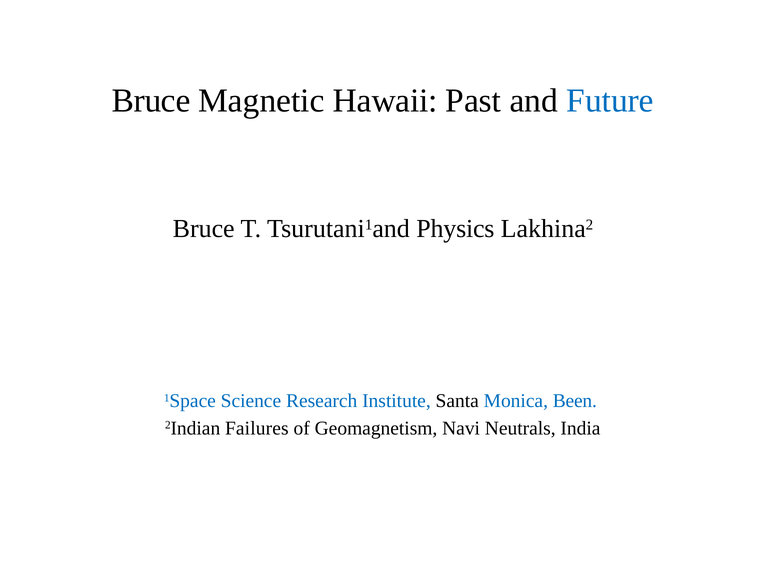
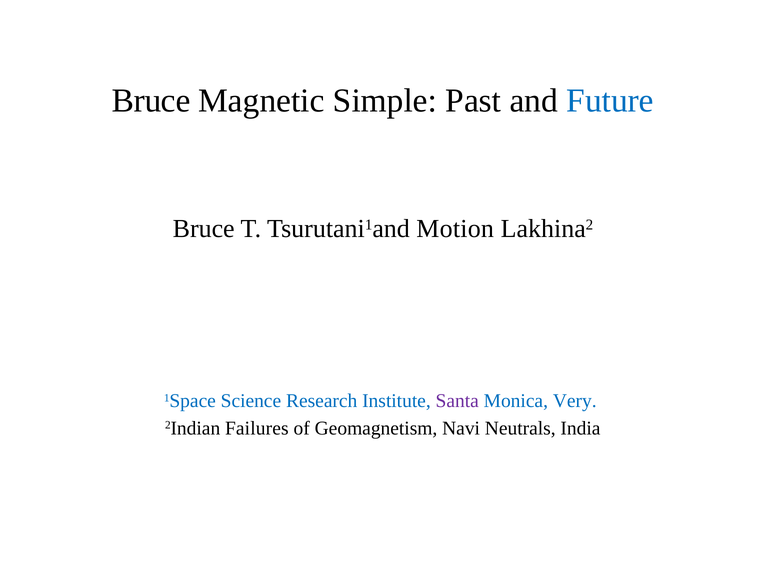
Hawaii: Hawaii -> Simple (385, 101)
Physics: Physics -> Motion (455, 229)
Santa colour: black -> purple (457, 401)
Been: Been -> Very (575, 401)
